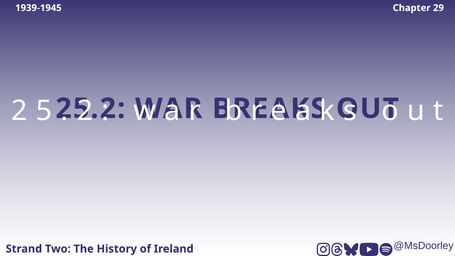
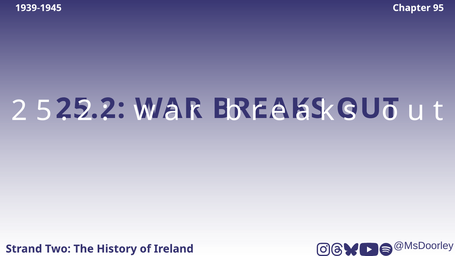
29: 29 -> 95 (438, 8)
